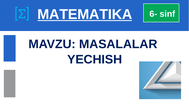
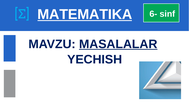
MASALALAR underline: none -> present (118, 44)
